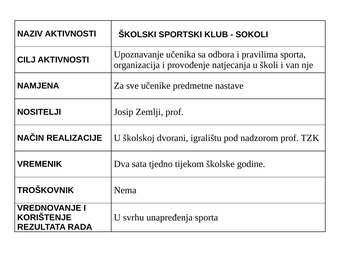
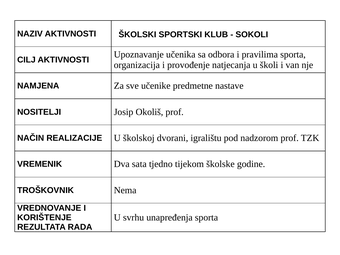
Zemlji: Zemlji -> Okoliš (149, 112)
